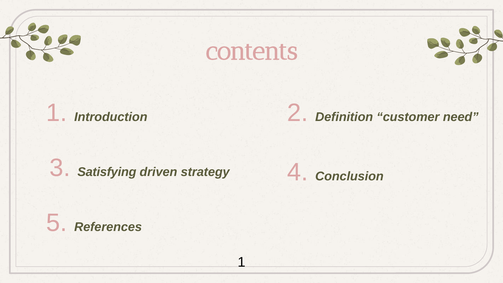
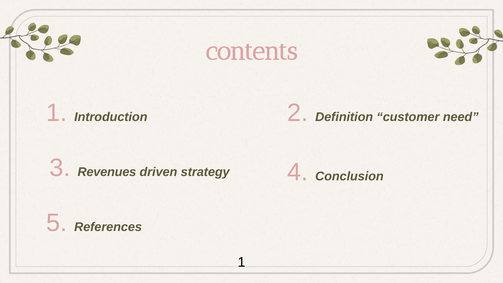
Satisfying: Satisfying -> Revenues (107, 172)
